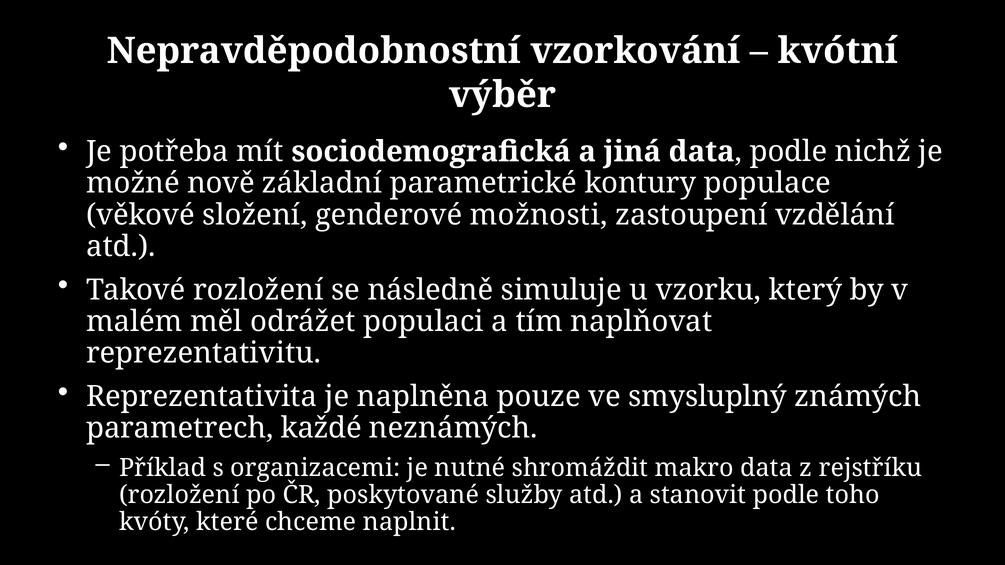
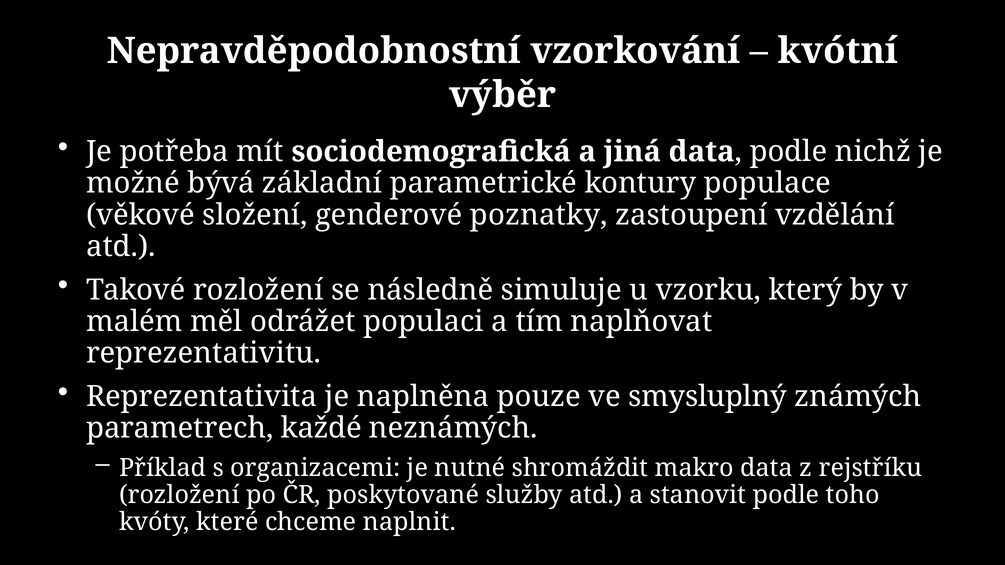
nově: nově -> bývá (221, 183)
možnosti: možnosti -> poznatky (539, 215)
